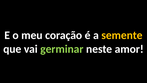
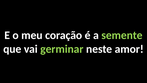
semente colour: yellow -> light green (122, 35)
